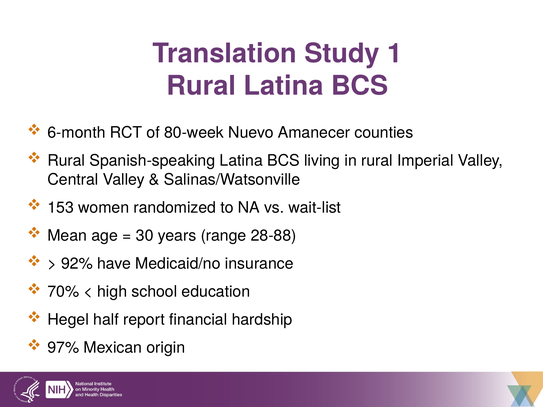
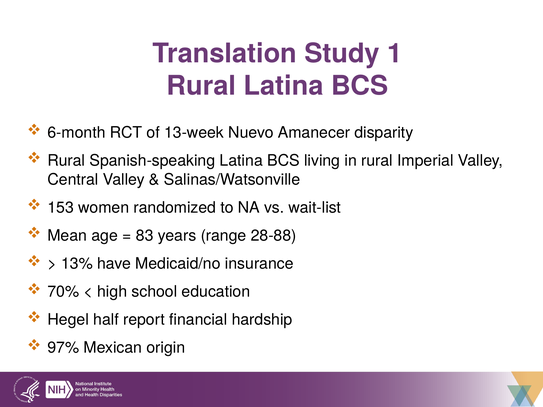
80-week: 80-week -> 13-week (194, 133)
counties: counties -> disparity (384, 133)
30: 30 -> 83 (145, 236)
92%: 92% -> 13% (77, 264)
